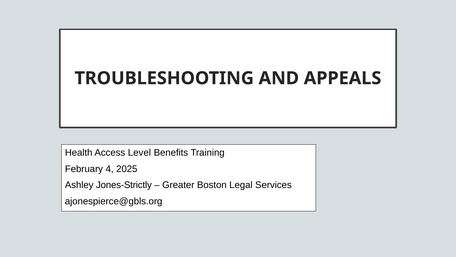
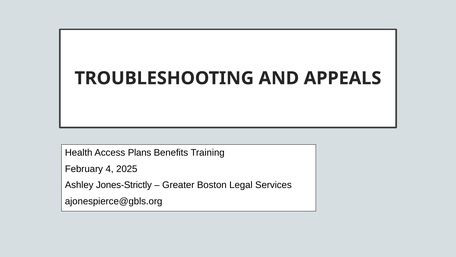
Level: Level -> Plans (140, 152)
